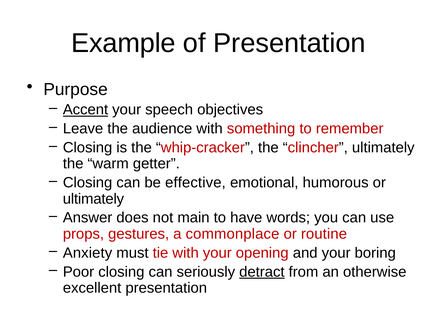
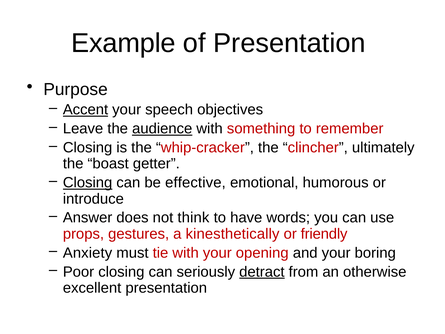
audience underline: none -> present (162, 129)
warm: warm -> boast (108, 164)
Closing underline: none -> present (88, 183)
ultimately: ultimately -> introduce (93, 199)
main: main -> think (193, 218)
commonplace: commonplace -> kinesthetically (233, 234)
routine: routine -> friendly (324, 234)
